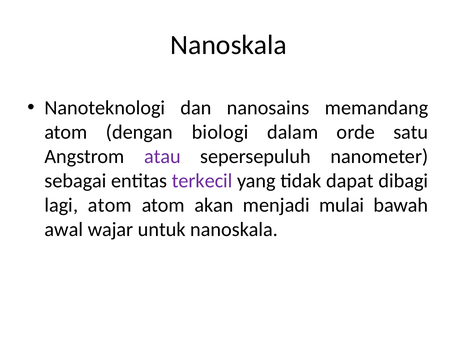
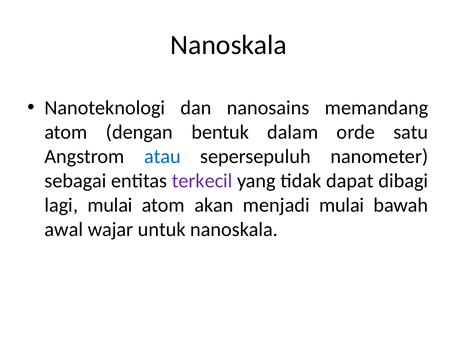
biologi: biologi -> bentuk (220, 132)
atau colour: purple -> blue (162, 157)
lagi atom: atom -> mulai (110, 205)
